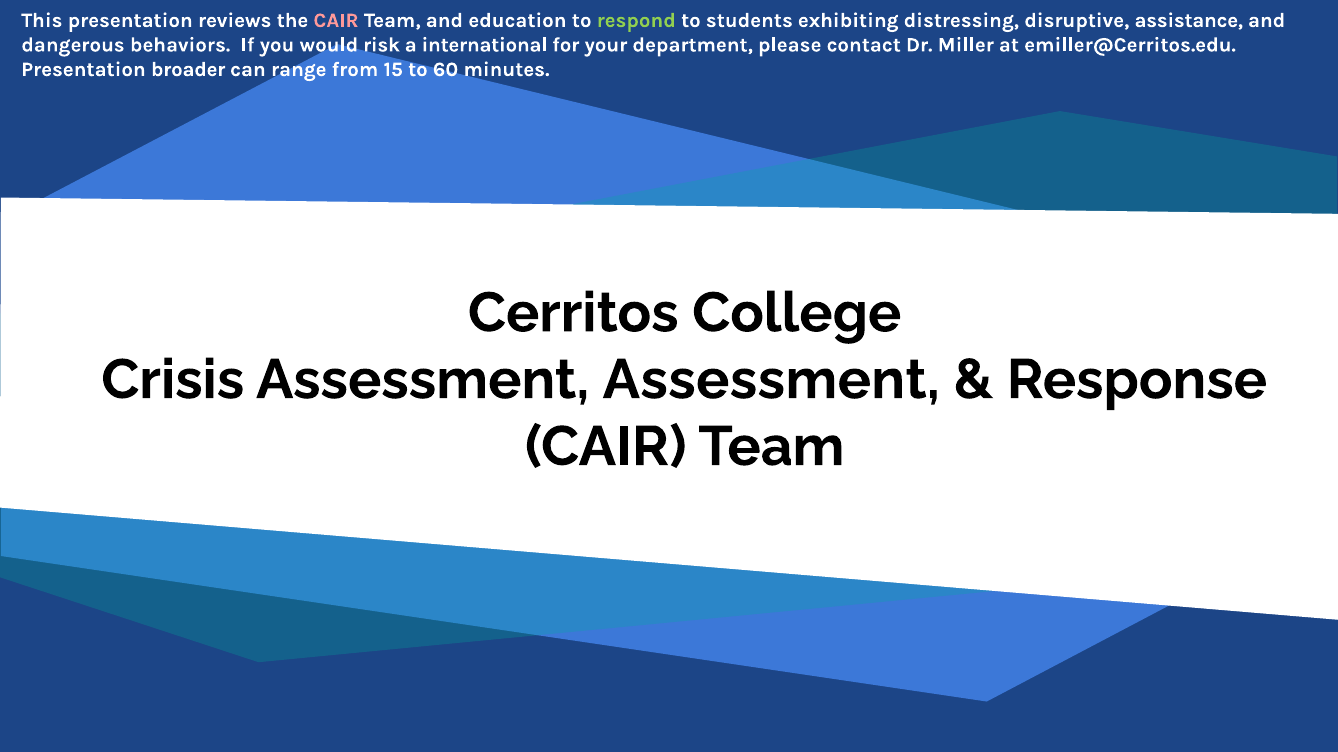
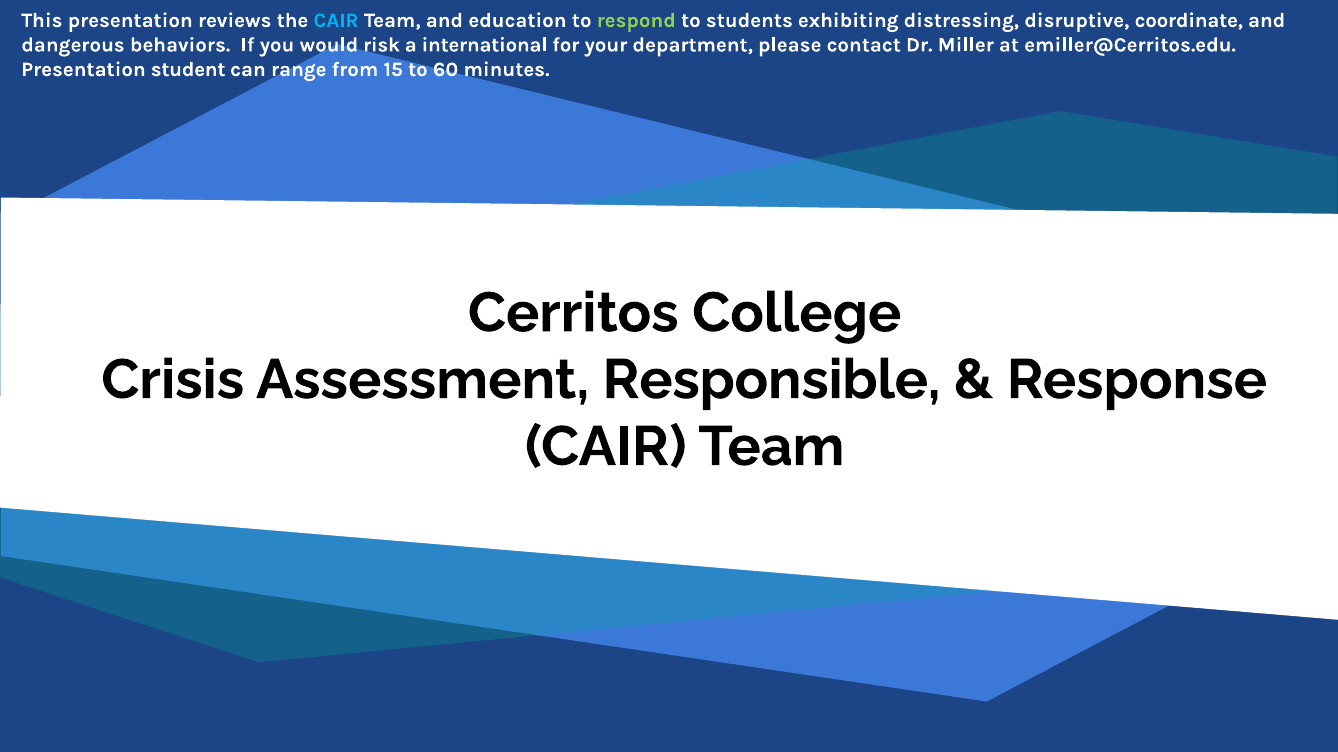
CAIR colour: pink -> light blue (336, 20)
assistance: assistance -> coordinate (1189, 20)
broader: broader -> student (188, 69)
Assessment Assessment: Assessment -> Responsible (772, 380)
